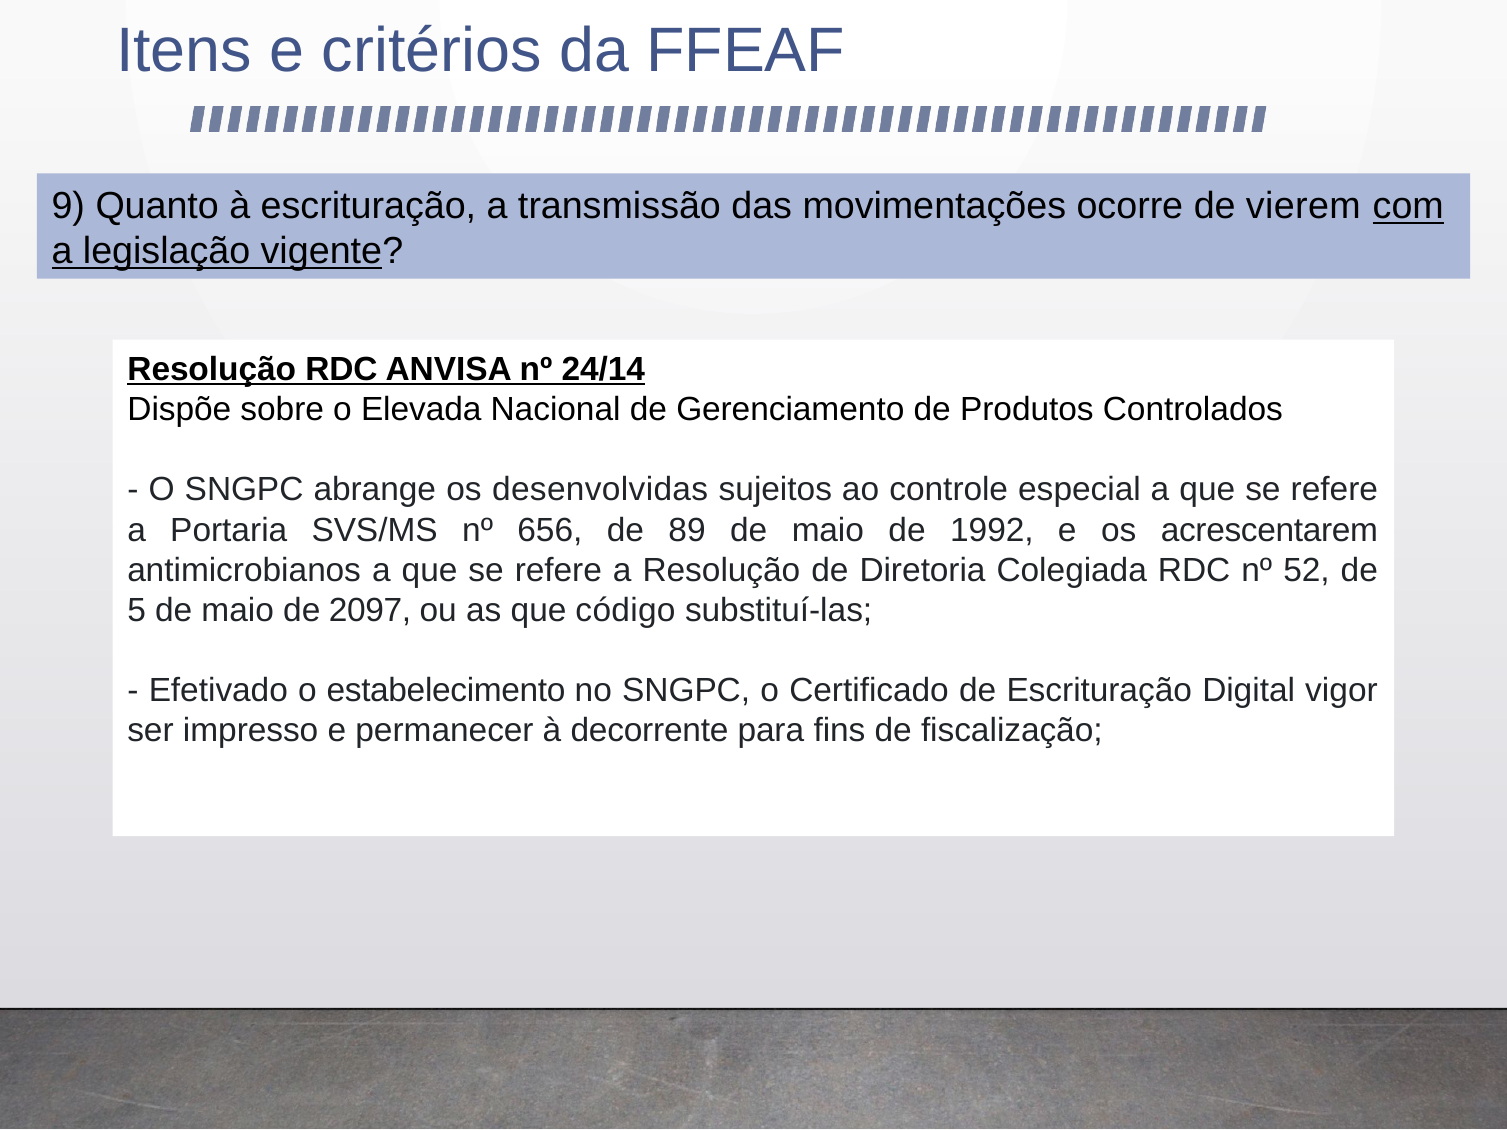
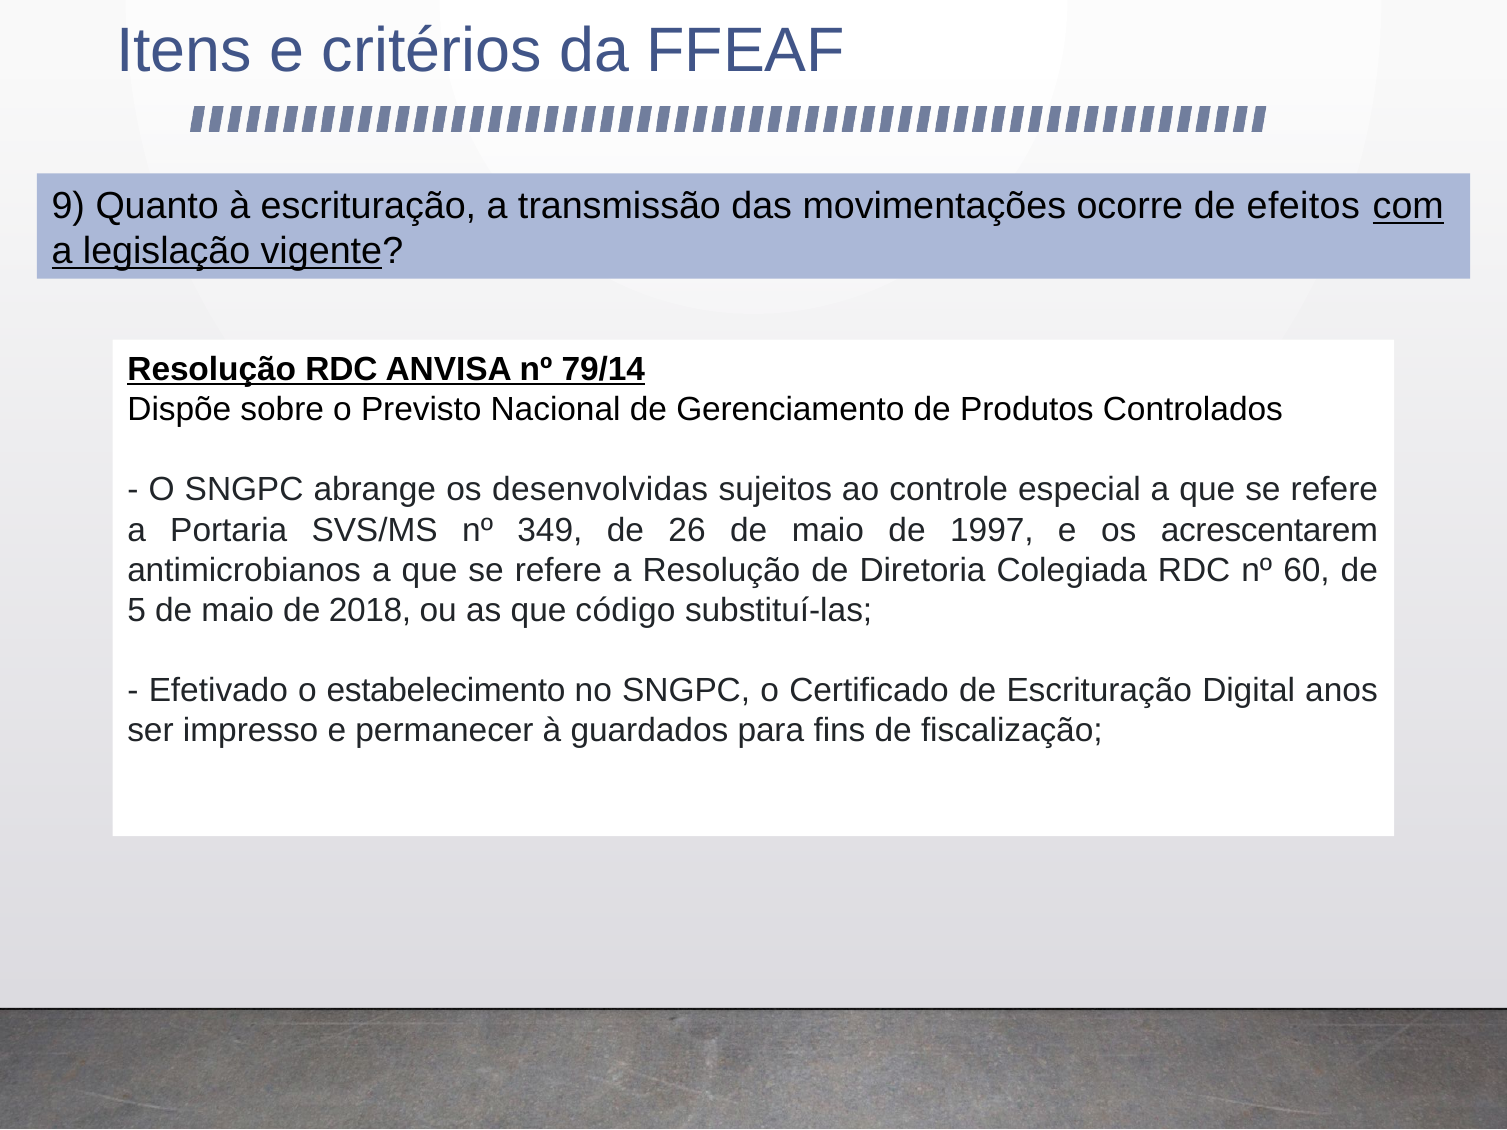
vierem: vierem -> efeitos (1303, 206)
24/14: 24/14 -> 79/14 (603, 369)
Elevada: Elevada -> Previsto (421, 410)
656: 656 -> 349 (550, 530)
89: 89 -> 26 (687, 530)
1992: 1992 -> 1997 (992, 530)
52: 52 -> 60 (1306, 570)
2097: 2097 -> 2018 (370, 610)
vigor: vigor -> anos (1341, 691)
decorrente: decorrente -> guardados (649, 731)
